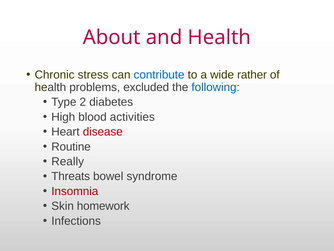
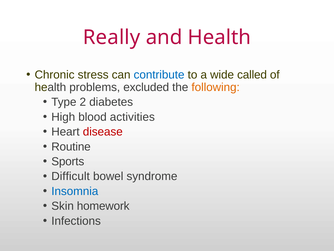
About: About -> Really (112, 37)
rather: rather -> called (252, 75)
following colour: blue -> orange (216, 87)
Really: Really -> Sports (68, 161)
Threats: Threats -> Difficult (71, 176)
Insomnia colour: red -> blue (75, 191)
